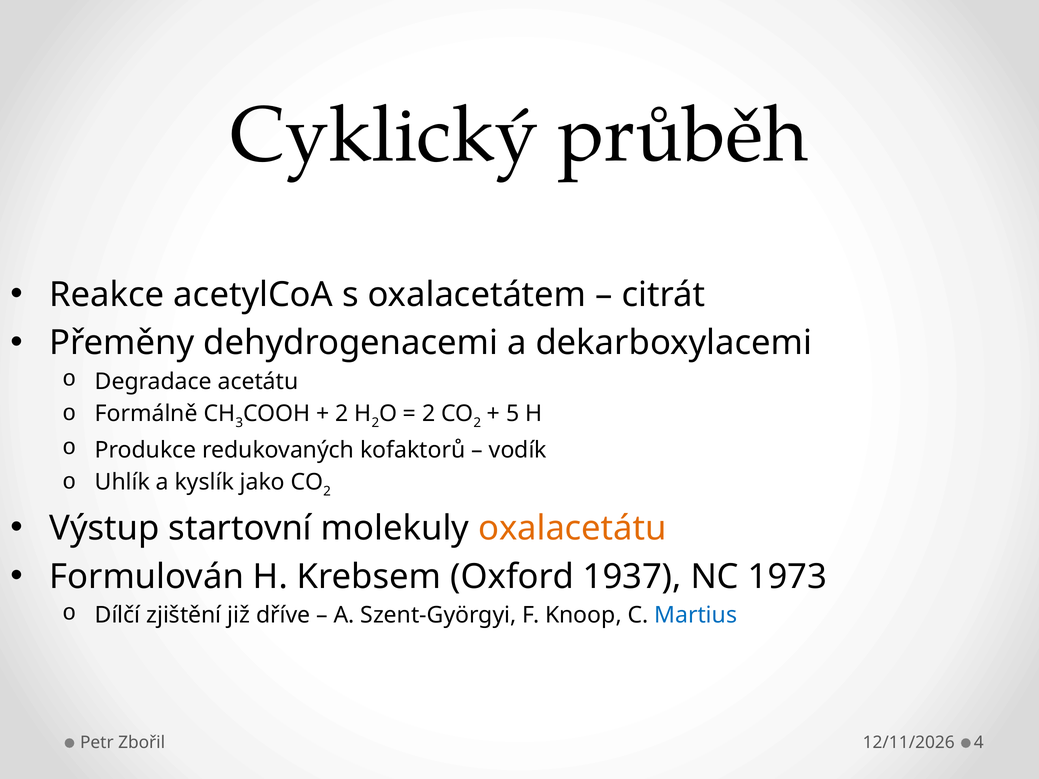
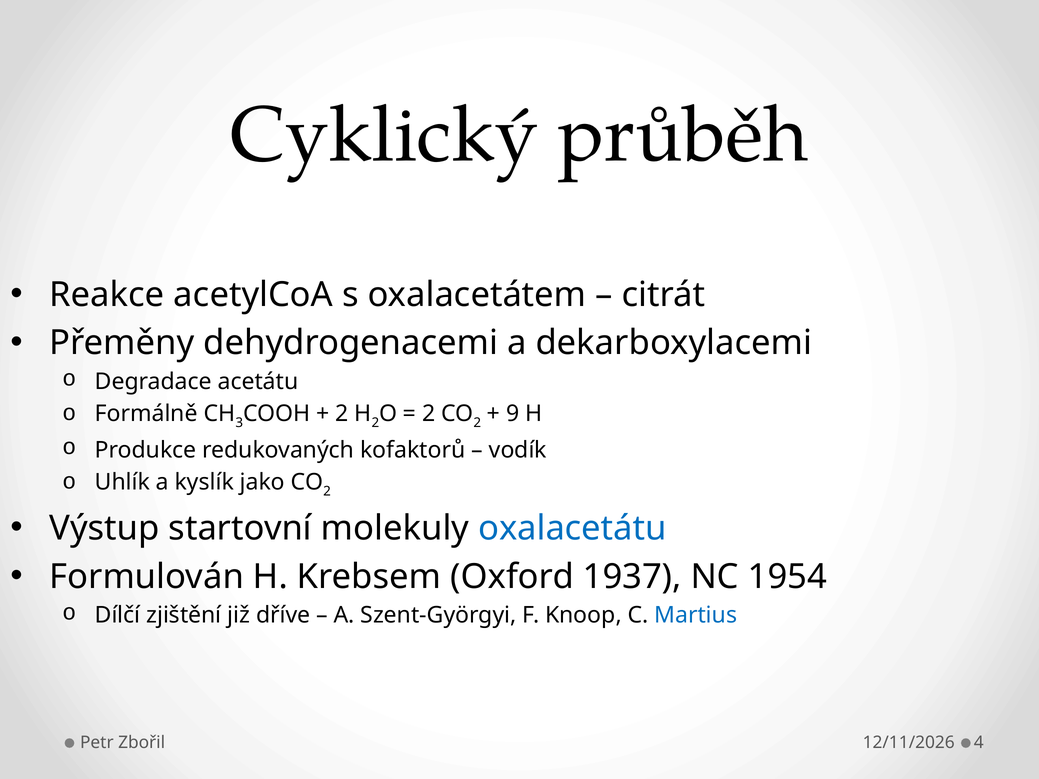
5: 5 -> 9 (513, 414)
oxalacetátu colour: orange -> blue (572, 529)
1973: 1973 -> 1954 (787, 577)
